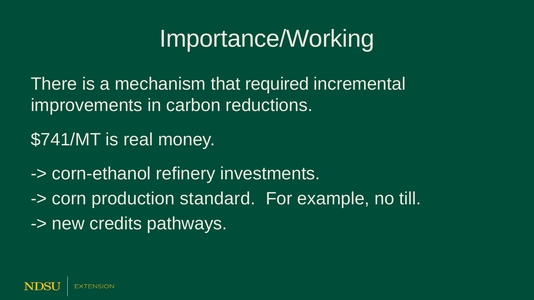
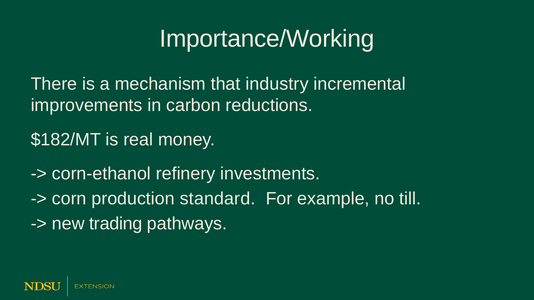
required: required -> industry (277, 84)
$741/MT: $741/MT -> $182/MT (66, 140)
credits: credits -> trading (116, 224)
